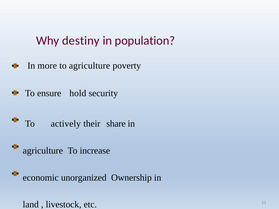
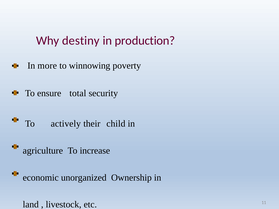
population: population -> production (145, 41)
to agriculture: agriculture -> winnowing (90, 66)
hold: hold -> total (78, 93)
share: share -> child (116, 124)
